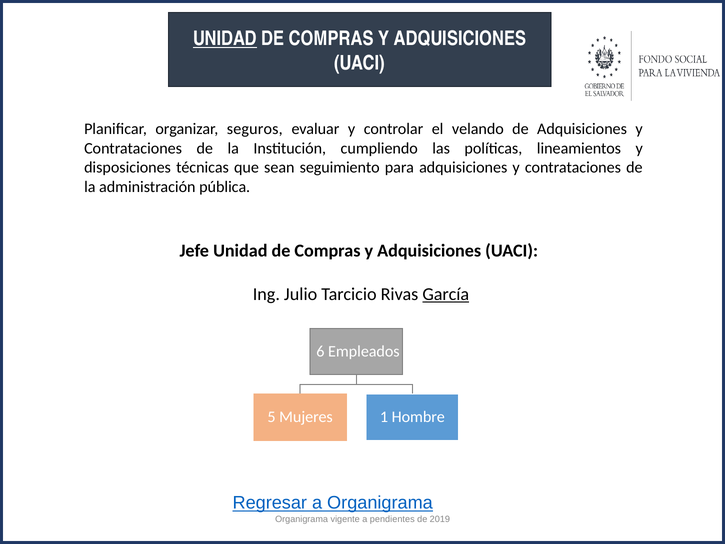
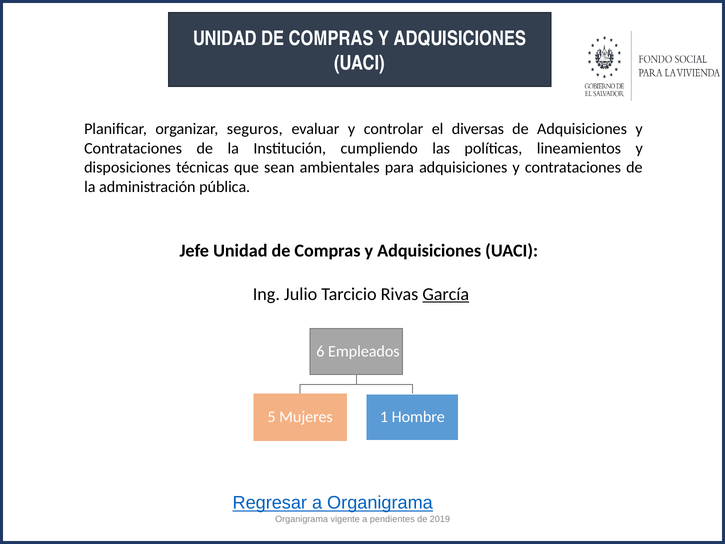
UNIDAD underline: present -> none (225, 39)
velando: velando -> diversas (478, 129)
seguimiento: seguimiento -> ambientales (340, 168)
